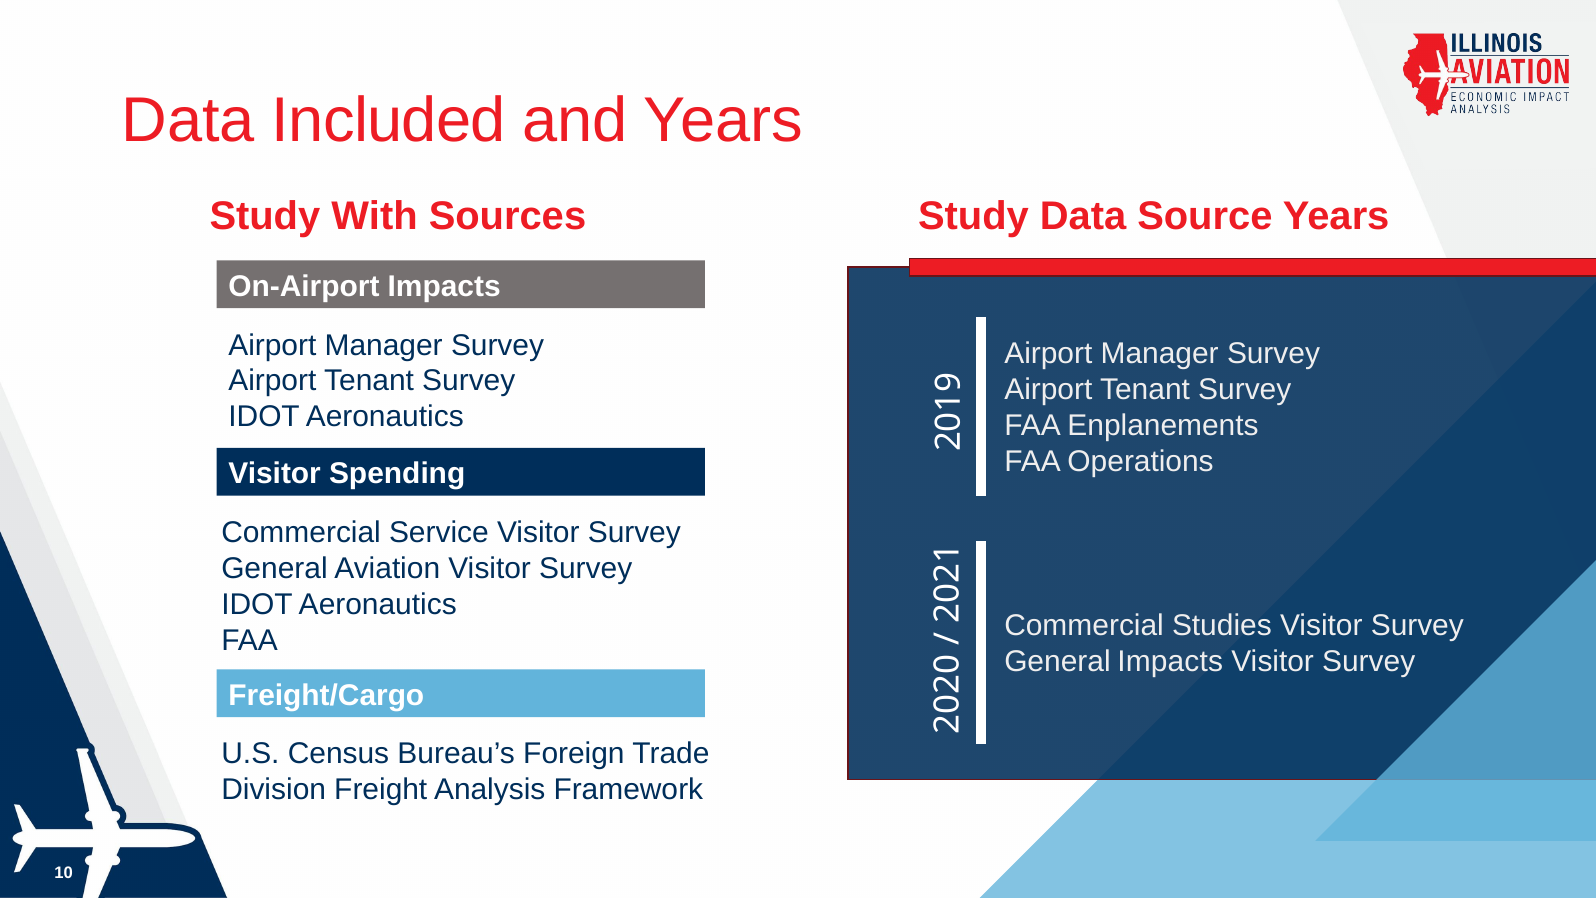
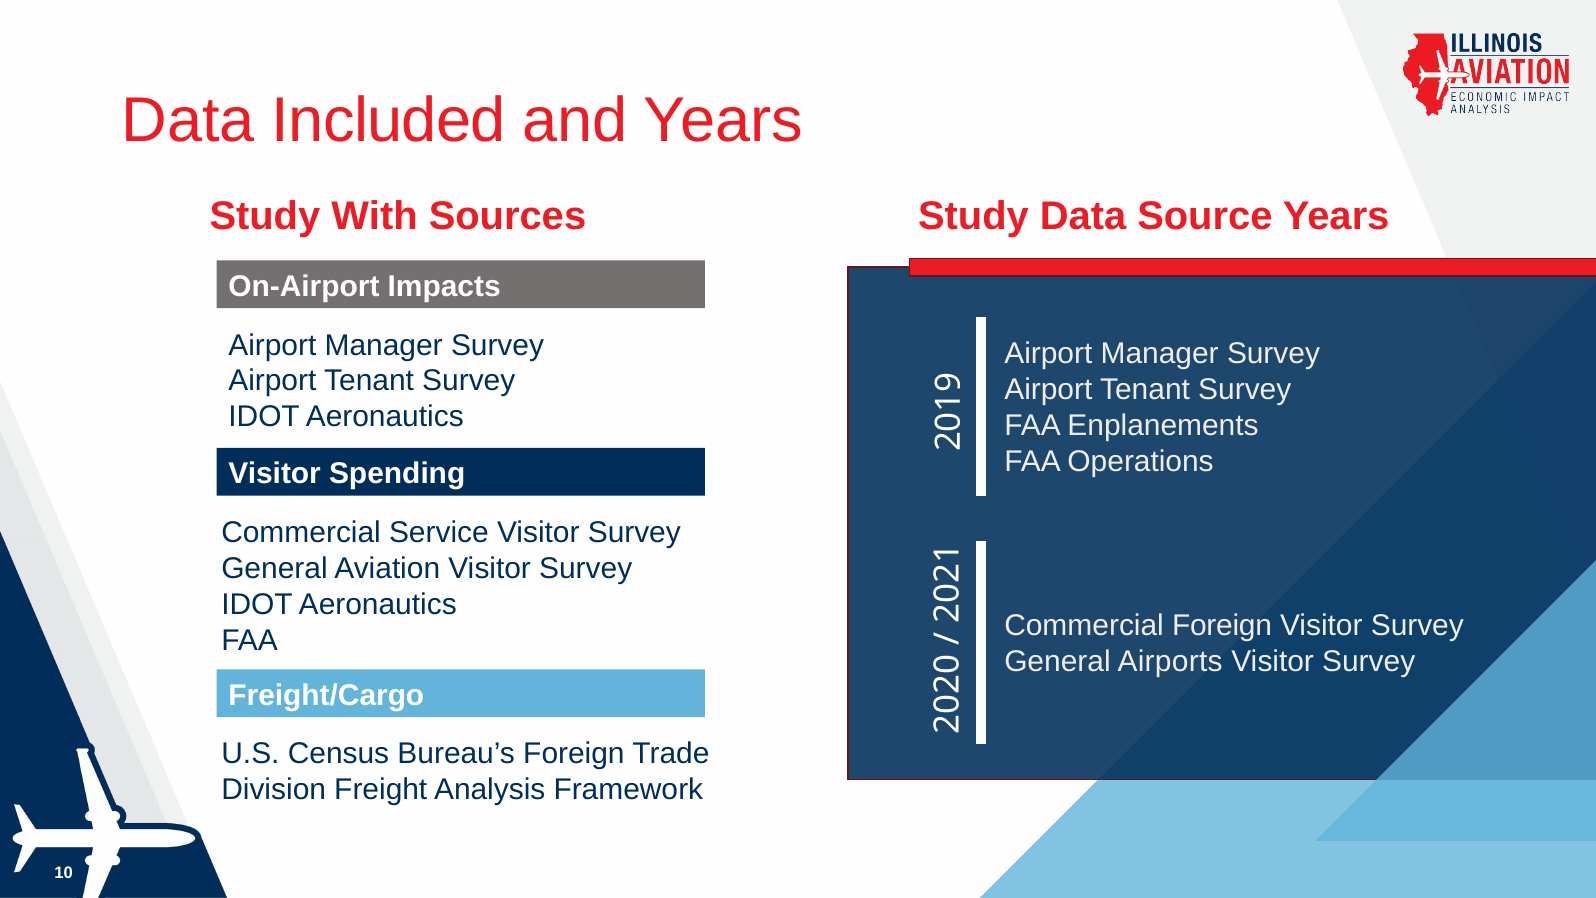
Commercial Studies: Studies -> Foreign (1222, 626)
General Impacts: Impacts -> Airports (1170, 662)
